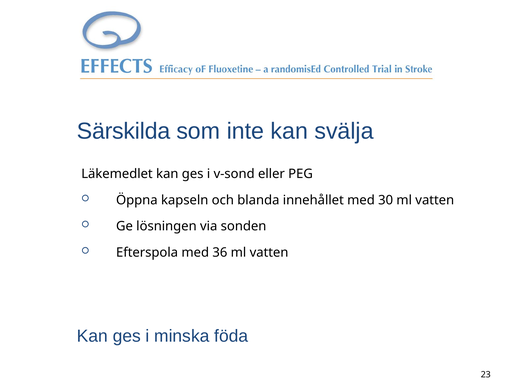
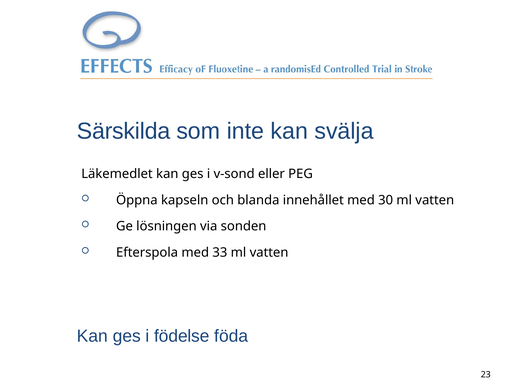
36: 36 -> 33 (220, 252)
minska: minska -> födelse (182, 336)
